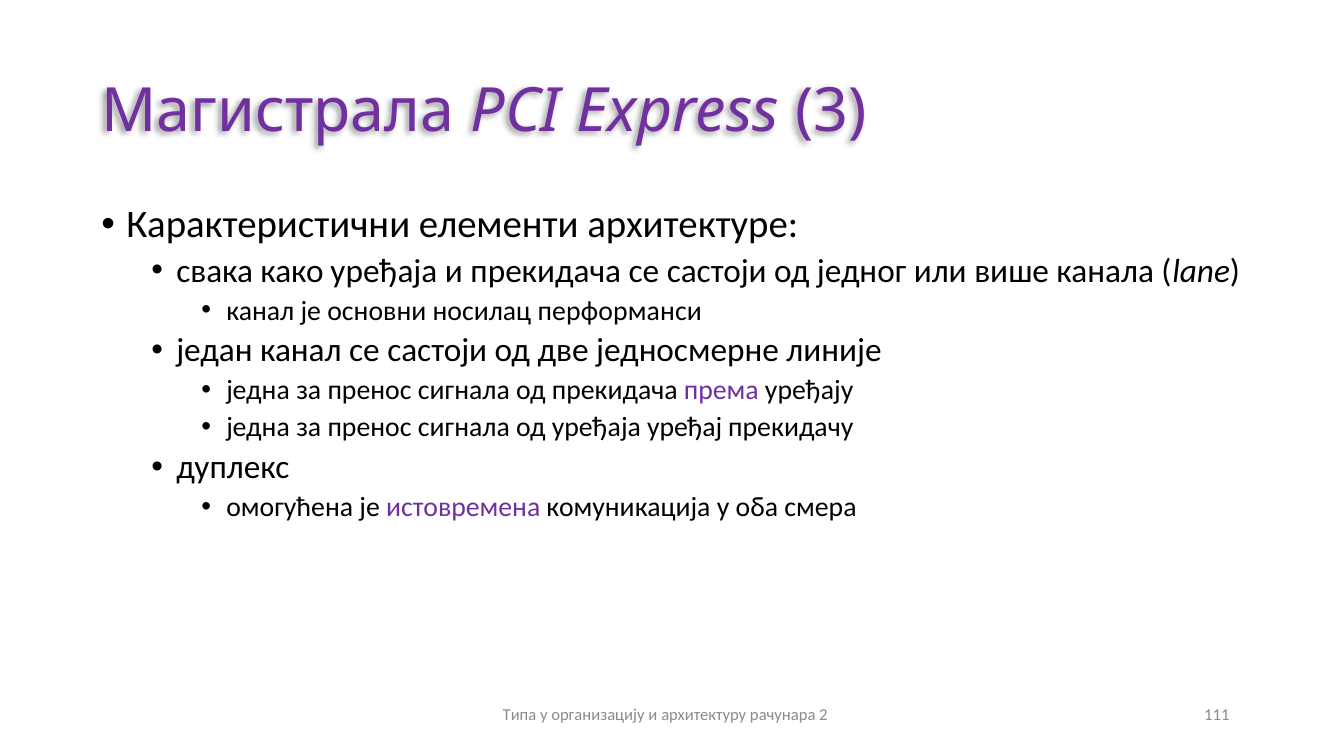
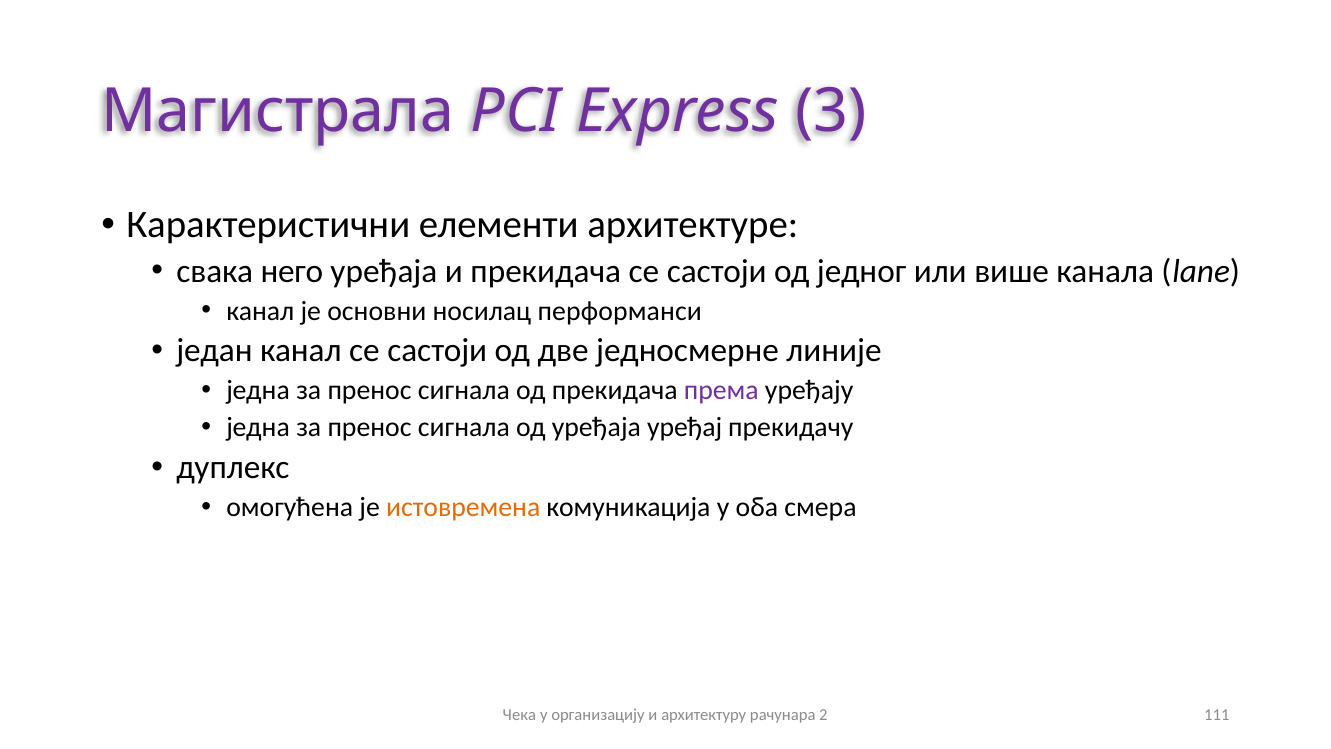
како: како -> него (292, 271)
истовремена colour: purple -> orange (463, 507)
Типа: Типа -> Чека (519, 715)
